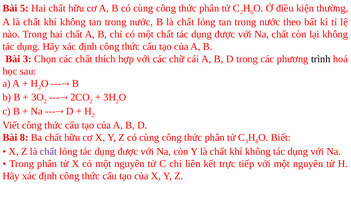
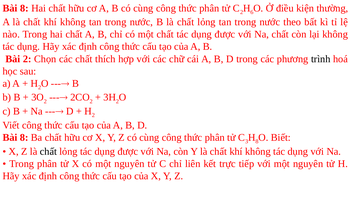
5: 5 -> 8 (24, 8)
Bài 3: 3 -> 2 (27, 59)
chất colour: purple -> black (48, 152)
